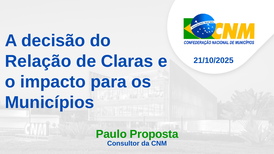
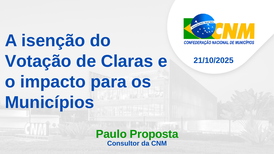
decisão: decisão -> isenção (53, 41)
Relação: Relação -> Votação (38, 61)
